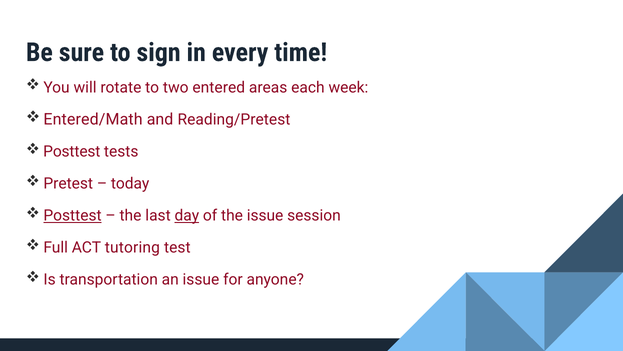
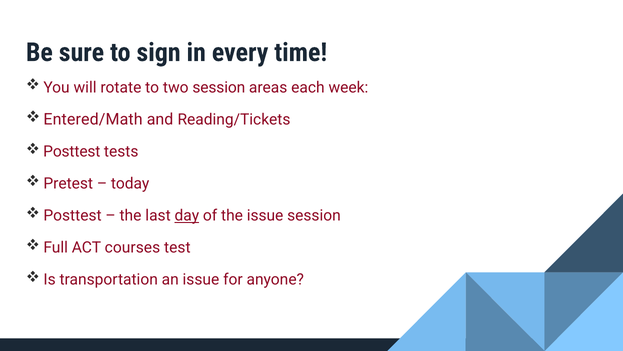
two entered: entered -> session (219, 87)
Reading/Pretest: Reading/Pretest -> Reading/Tickets (234, 120)
Posttest underline: present -> none (73, 215)
tutoring: tutoring -> courses (132, 247)
